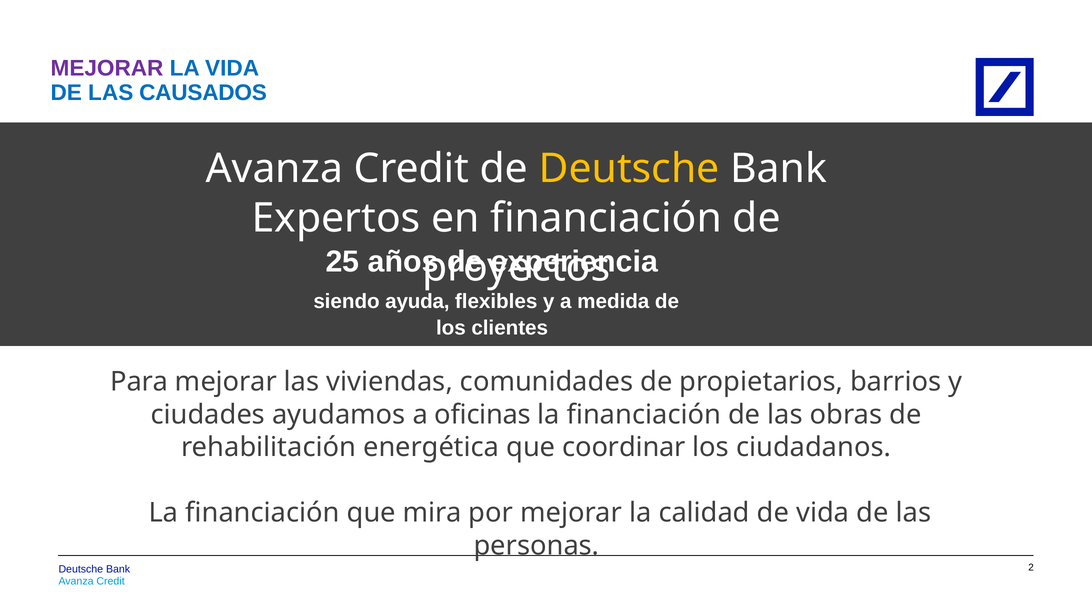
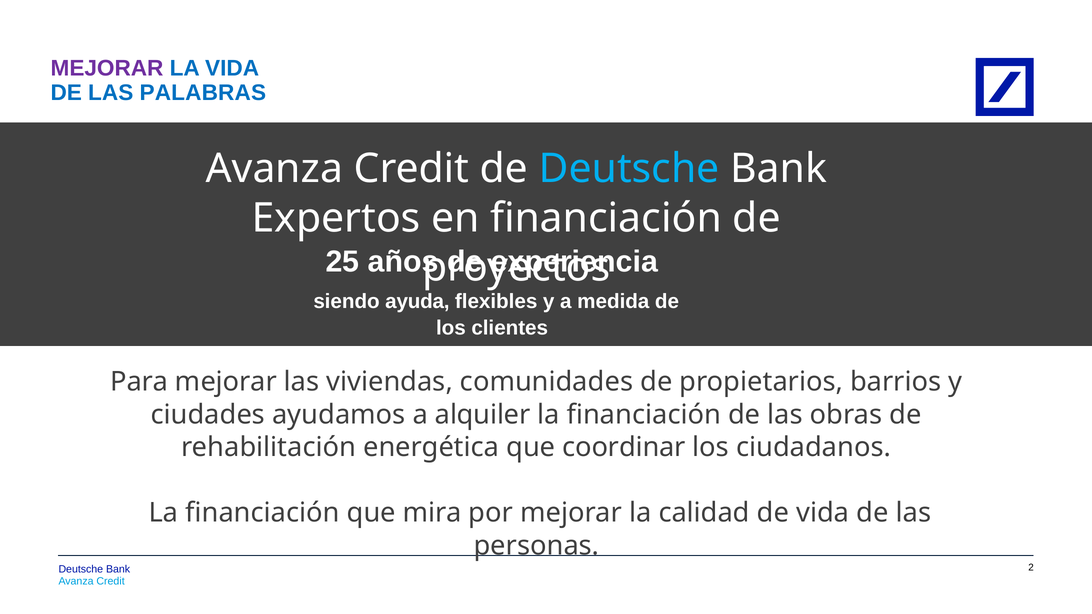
CAUSADOS: CAUSADOS -> PALABRAS (203, 93)
Deutsche colour: yellow -> light blue (629, 169)
oficinas: oficinas -> alquiler (483, 415)
